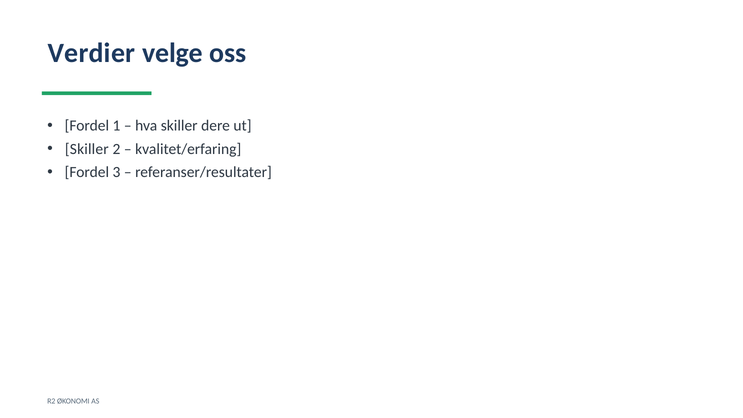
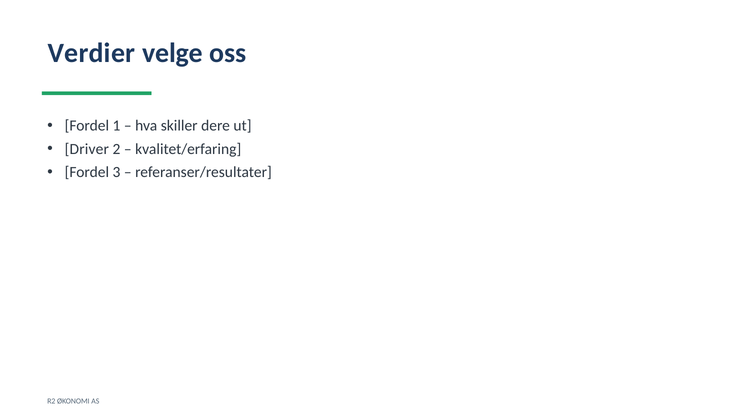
Skiller: Skiller -> Driver (87, 149)
